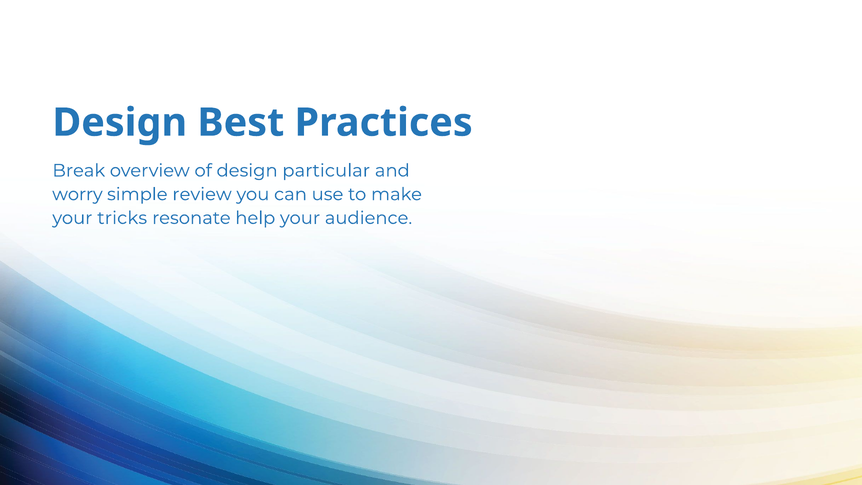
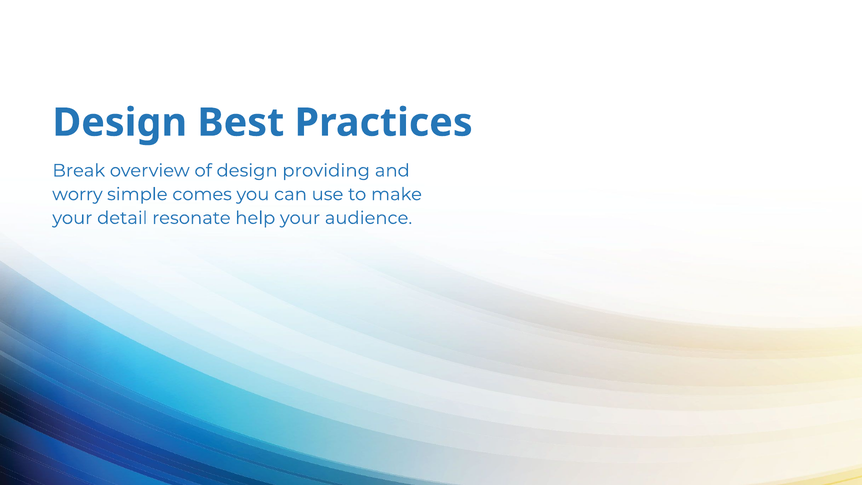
particular: particular -> providing (326, 171)
review: review -> comes (202, 194)
tricks: tricks -> detail (122, 218)
